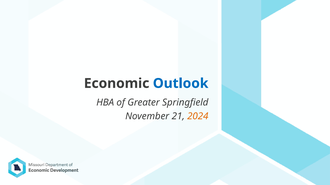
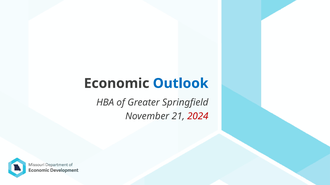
2024 colour: orange -> red (198, 117)
